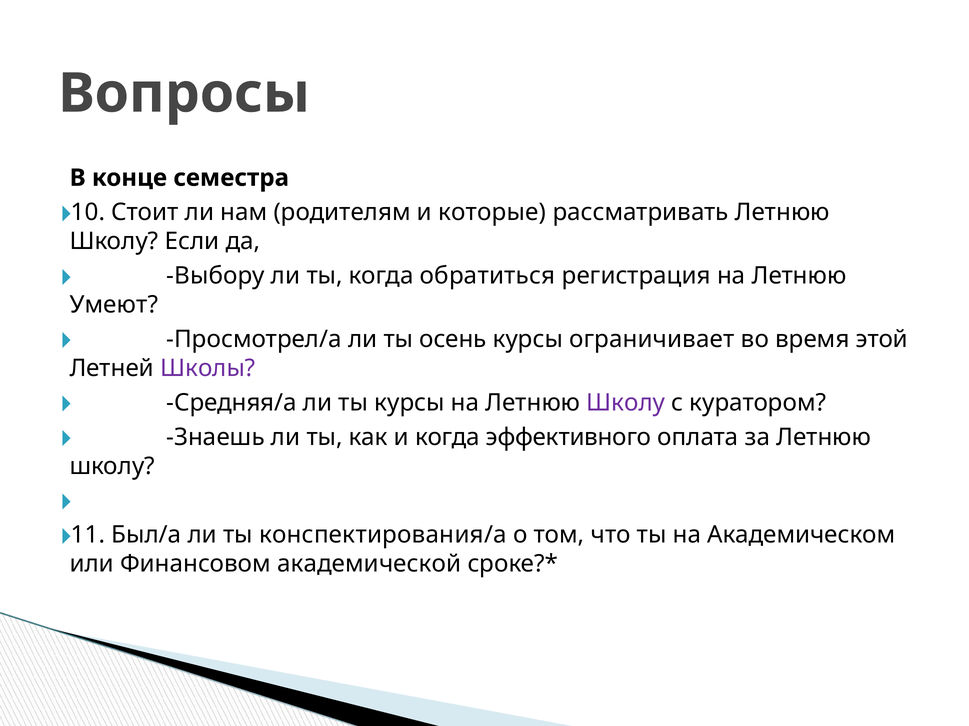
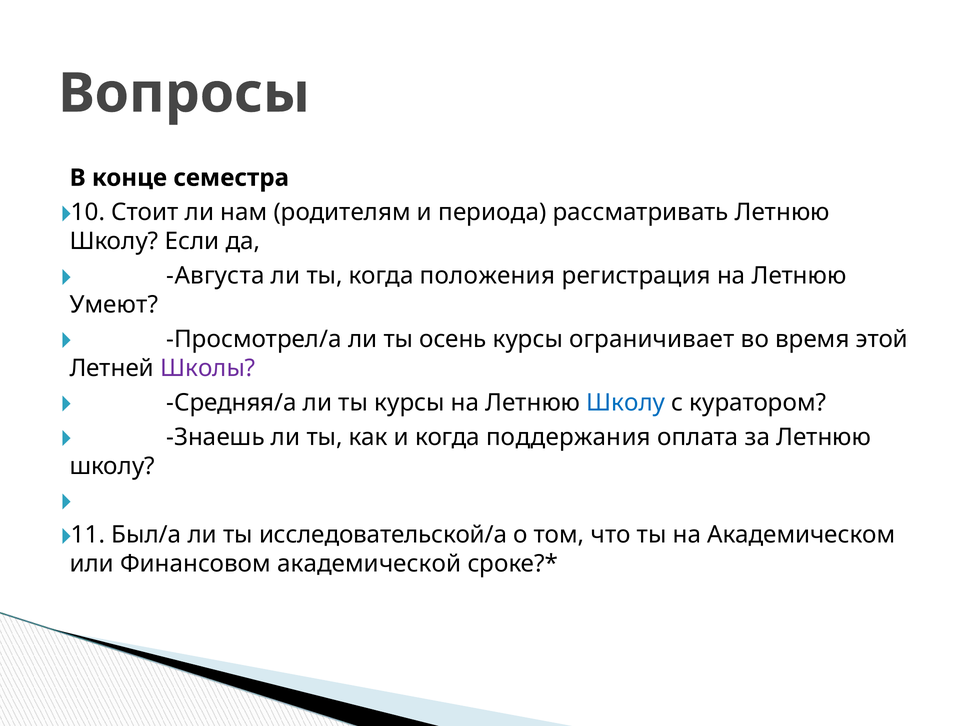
которые: которые -> периода (492, 212)
Выбору: Выбору -> Августа (216, 276)
обратиться: обратиться -> положения (488, 276)
Школу colour: purple -> blue (626, 403)
эффективного: эффективного -> поддержания (568, 437)
конспектирования/а: конспектирования/а -> исследовательской/а (383, 535)
